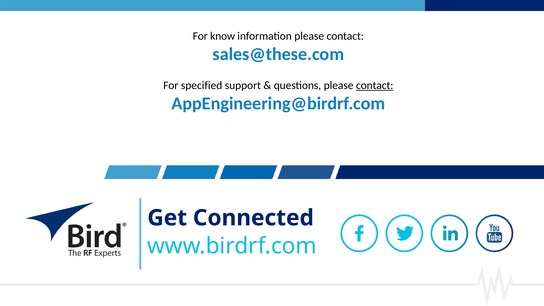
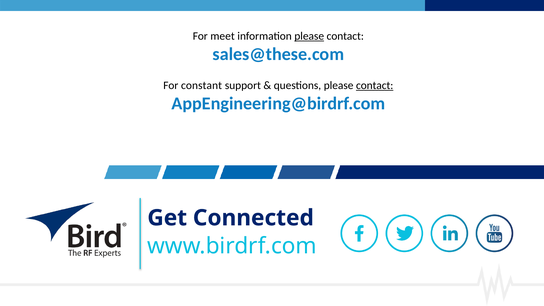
know: know -> meet (223, 36)
please underline: none -> present (309, 36)
specified: specified -> constant (202, 85)
